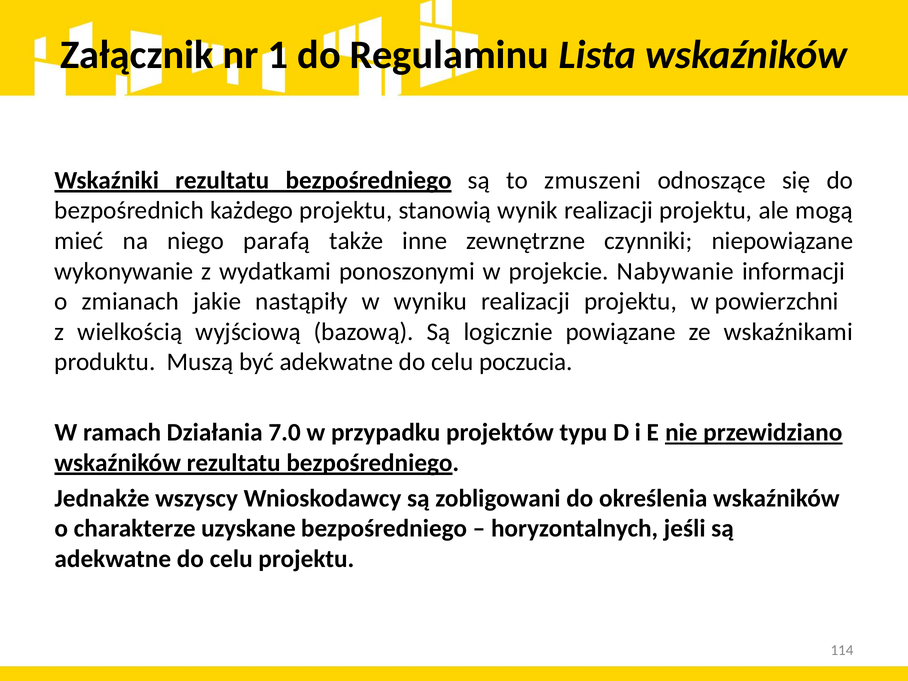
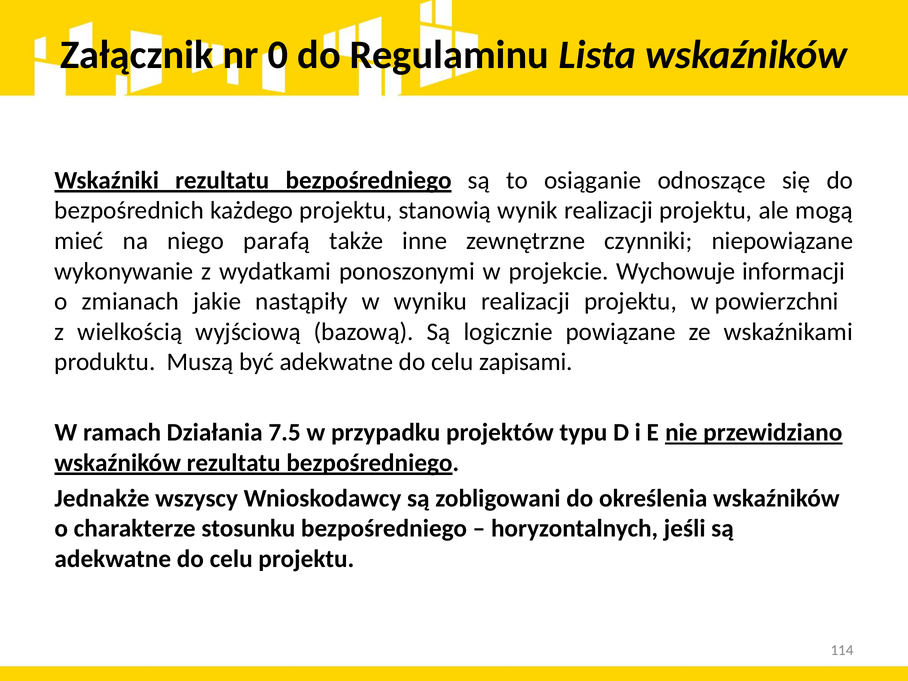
1: 1 -> 0 (278, 55)
zmuszeni: zmuszeni -> osiąganie (593, 180)
Nabywanie: Nabywanie -> Wychowuje (676, 271)
poczucia: poczucia -> zapisami (526, 362)
7.0: 7.0 -> 7.5 (285, 433)
uzyskane: uzyskane -> stosunku (248, 529)
